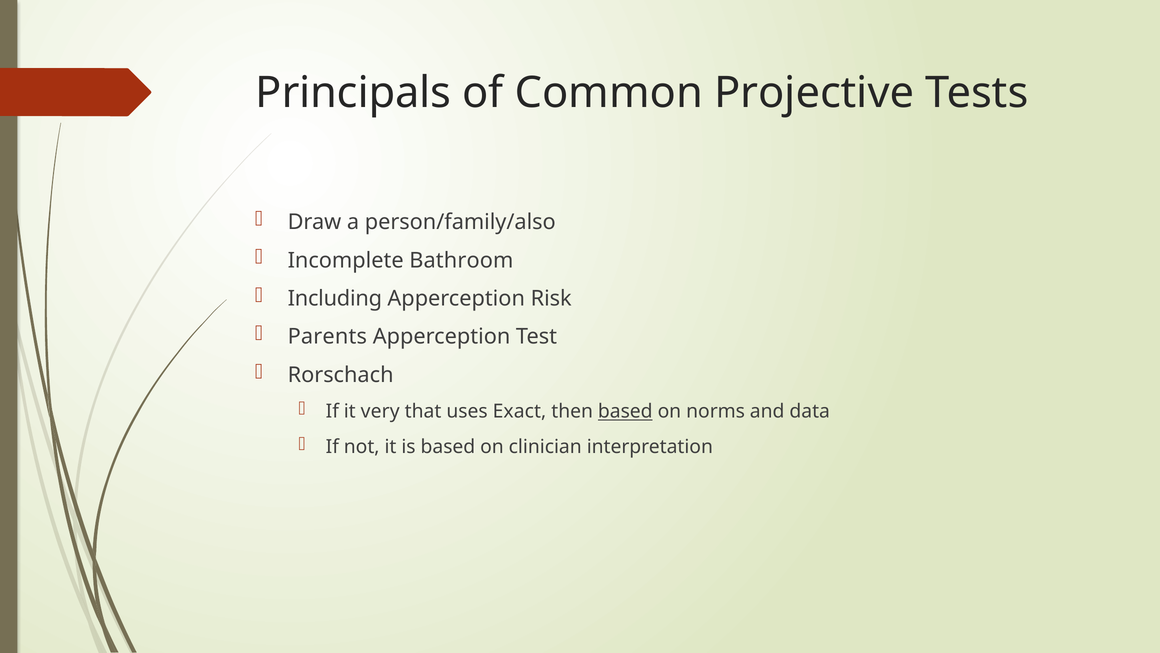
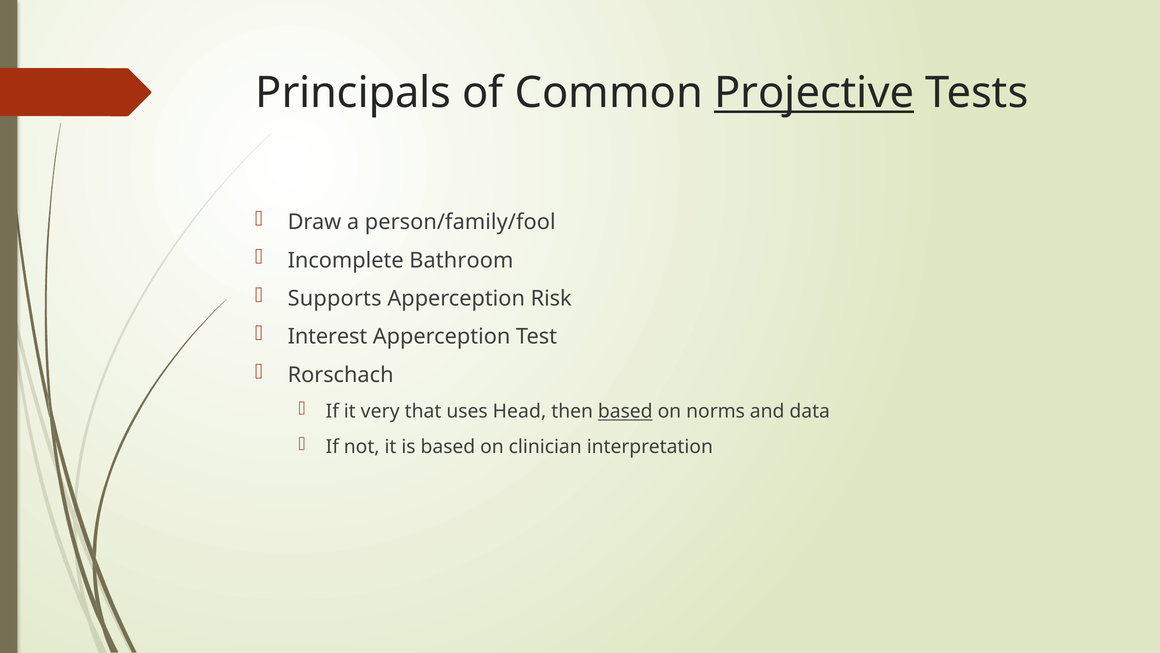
Projective underline: none -> present (814, 93)
person/family/also: person/family/also -> person/family/fool (460, 222)
Including: Including -> Supports (335, 298)
Parents: Parents -> Interest (327, 337)
Exact: Exact -> Head (519, 411)
